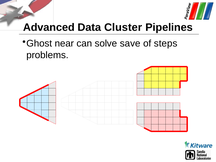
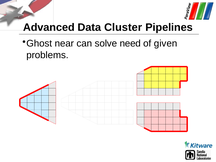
save: save -> need (130, 43)
steps: steps -> given (166, 43)
